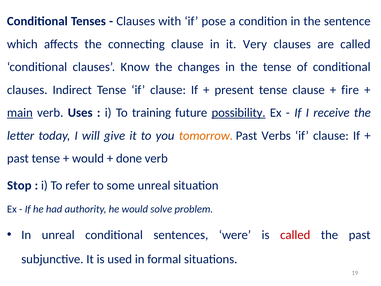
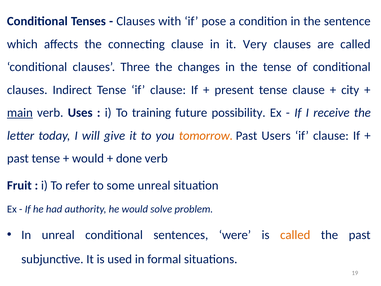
Know: Know -> Three (135, 67)
fire: fire -> city (350, 90)
possibility underline: present -> none (239, 113)
Verbs: Verbs -> Users (276, 136)
Stop: Stop -> Fruit (19, 185)
called colour: red -> orange (295, 235)
